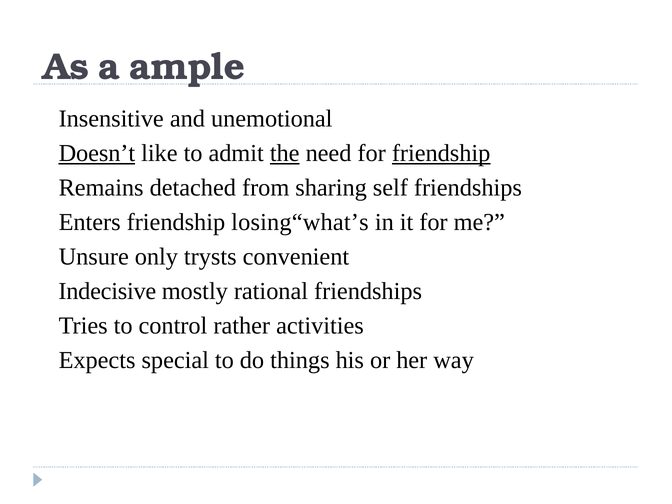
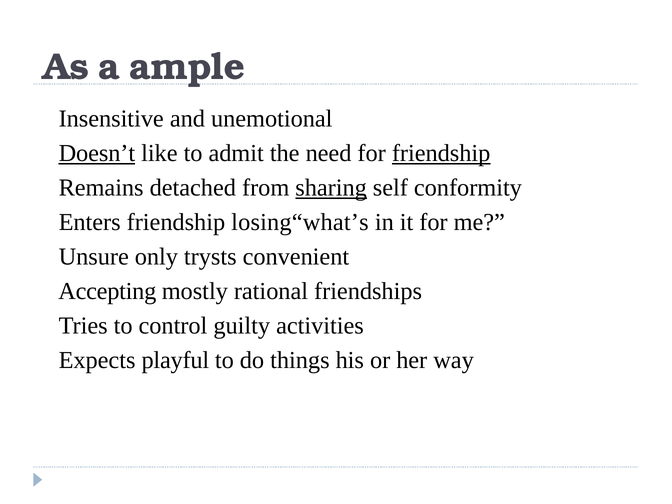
the underline: present -> none (285, 153)
sharing underline: none -> present (331, 188)
self friendships: friendships -> conformity (468, 188)
Indecisive: Indecisive -> Accepting (107, 291)
rather: rather -> guilty (242, 326)
special: special -> playful (175, 360)
